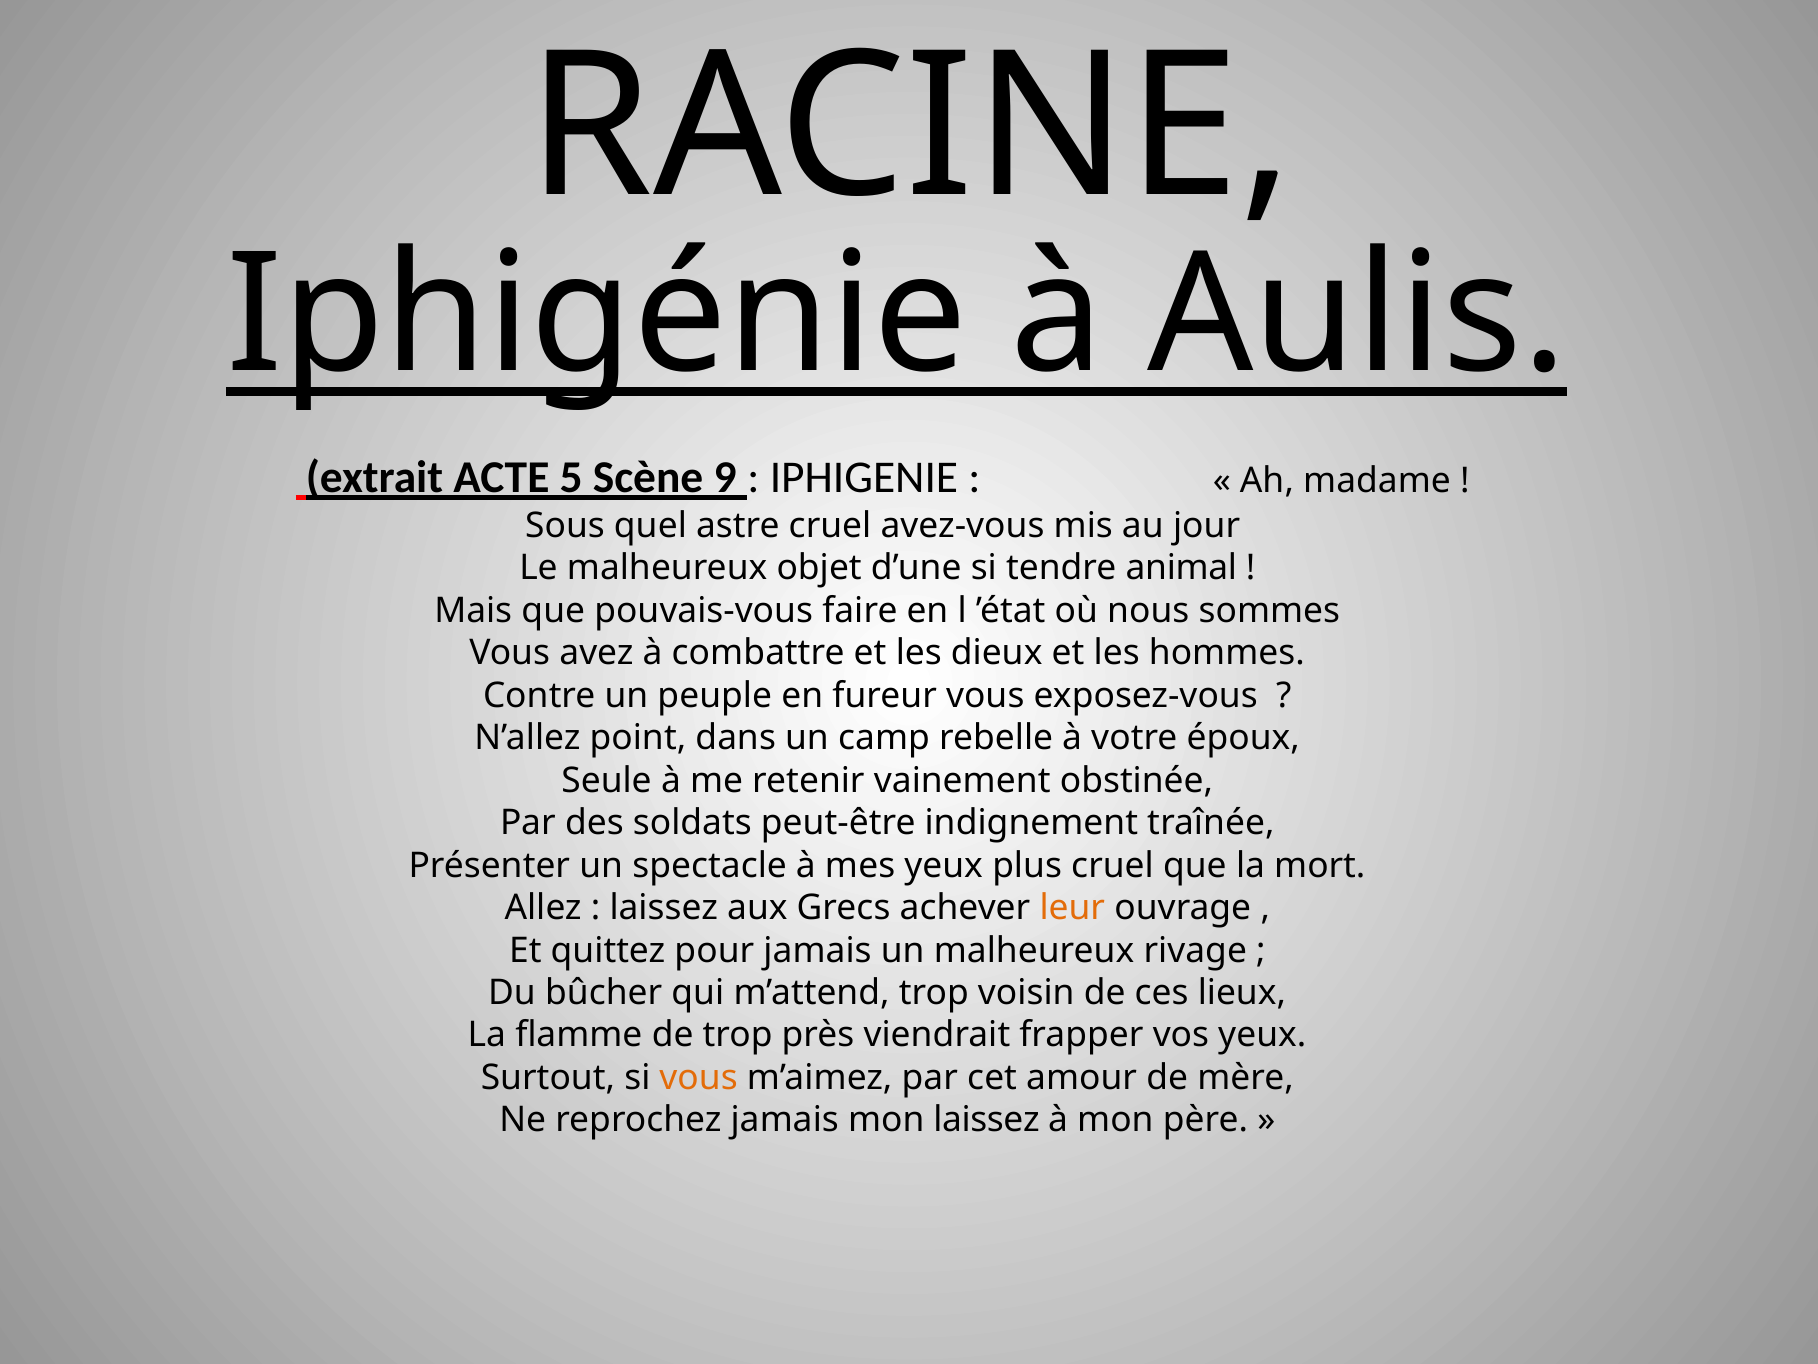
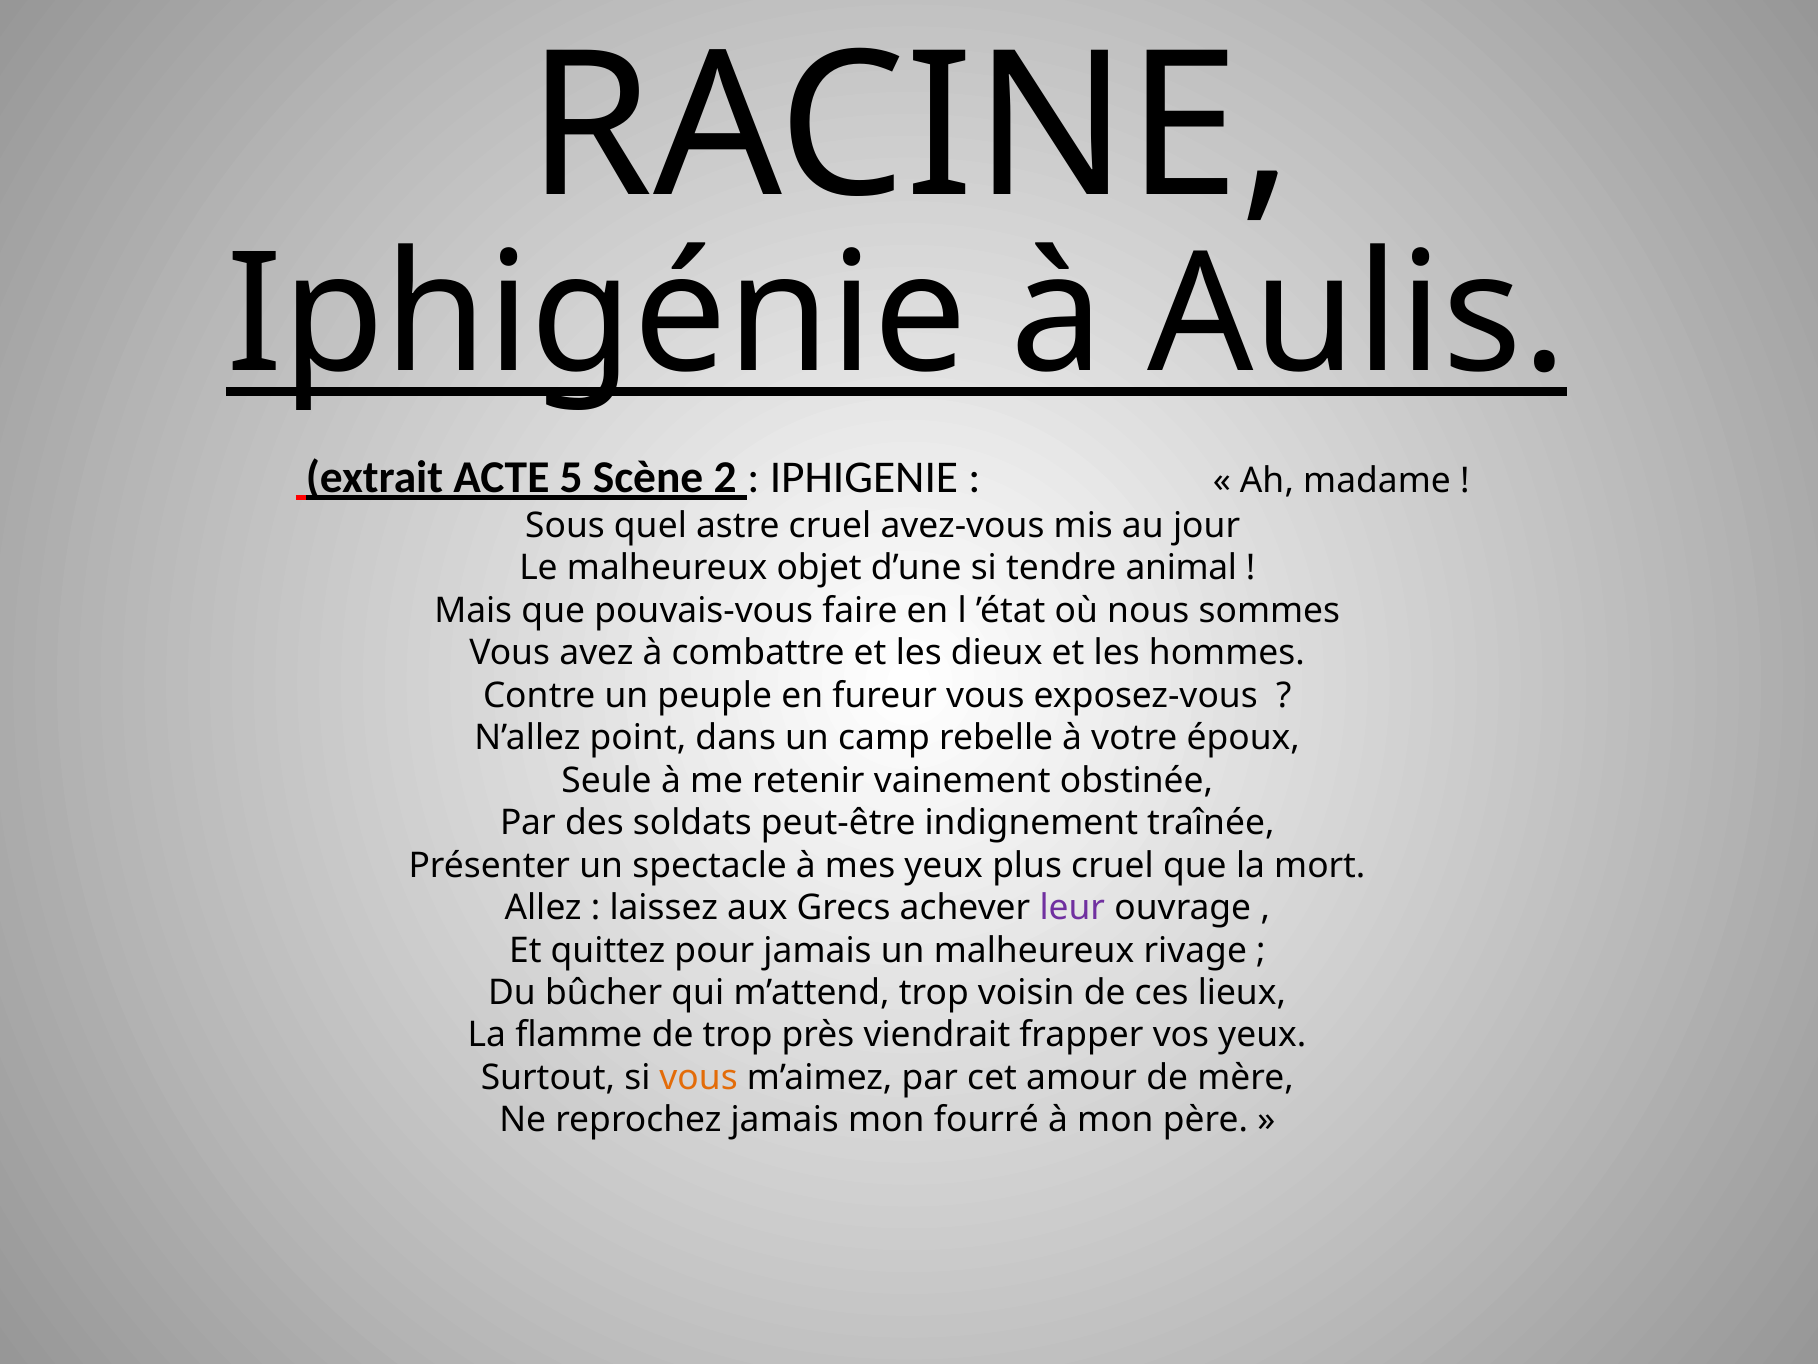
9: 9 -> 2 (725, 478)
leur colour: orange -> purple (1072, 908)
mon laissez: laissez -> fourré (986, 1120)
